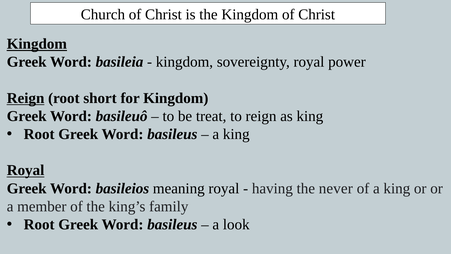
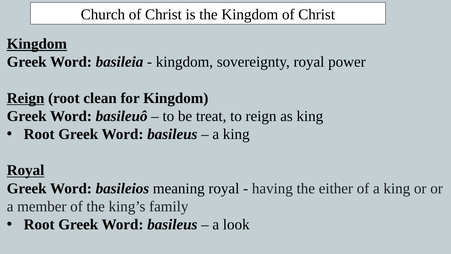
short: short -> clean (100, 98)
never: never -> either (336, 188)
